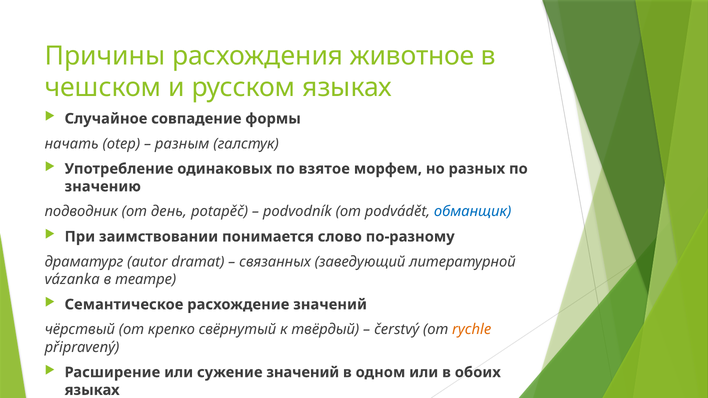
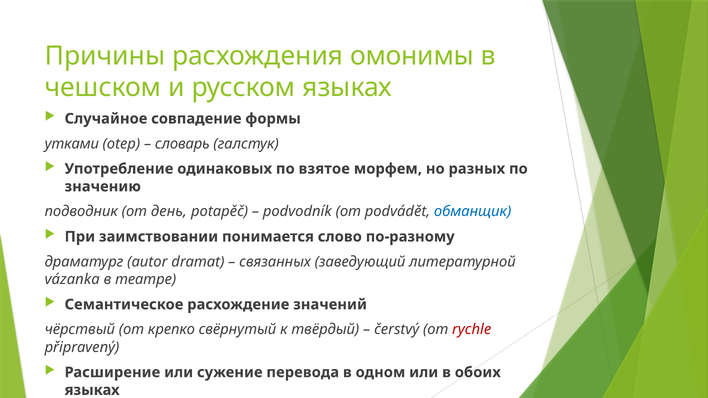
животное: животное -> омонимы (412, 56)
начать: начать -> утками (72, 144)
разным: разным -> словарь (182, 144)
rychle colour: orange -> red (472, 330)
сужение значений: значений -> перевода (303, 373)
